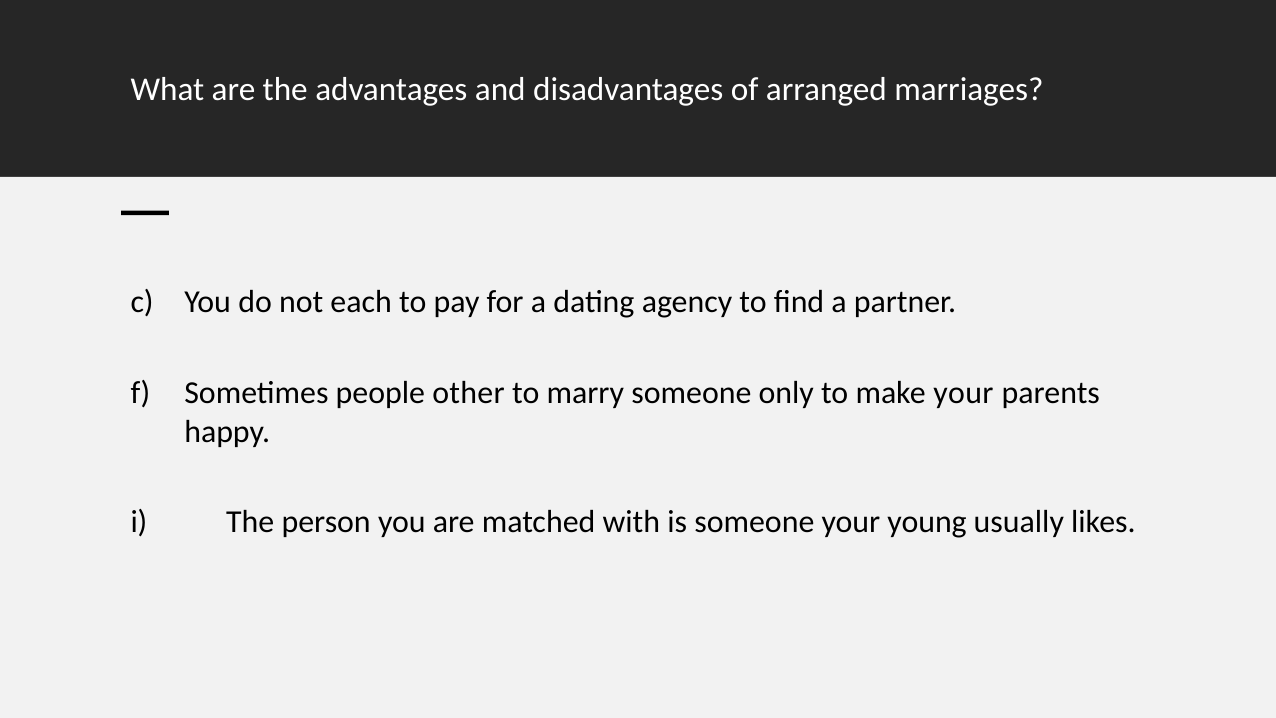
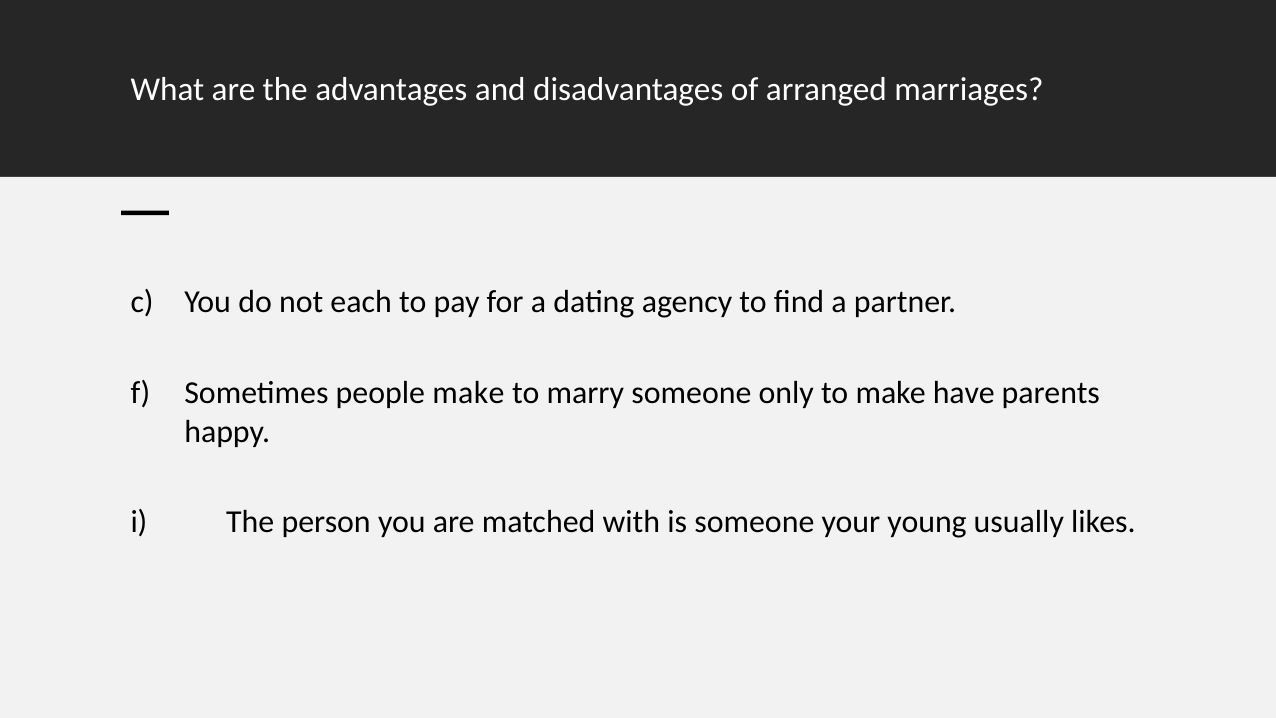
people other: other -> make (468, 392)
make your: your -> have (964, 392)
